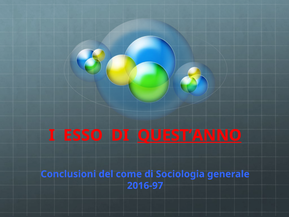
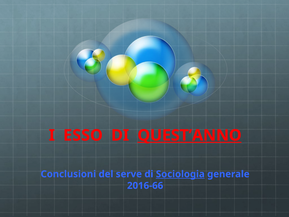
come: come -> serve (129, 174)
Sociologia underline: none -> present (180, 174)
2016-97: 2016-97 -> 2016-66 (145, 185)
